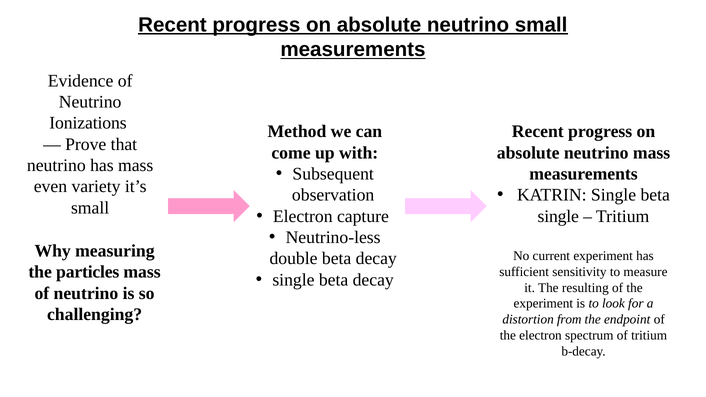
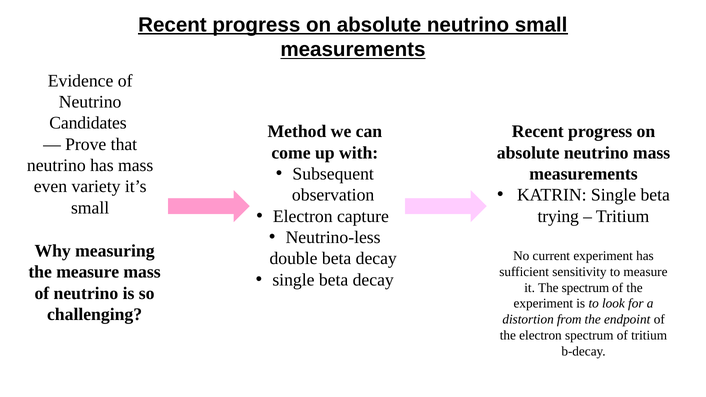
Ionizations: Ionizations -> Candidates (88, 123)
single: single -> trying (558, 216)
the particles: particles -> measure (88, 272)
The resulting: resulting -> spectrum (585, 288)
